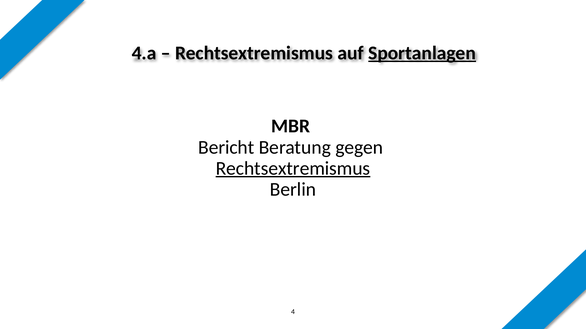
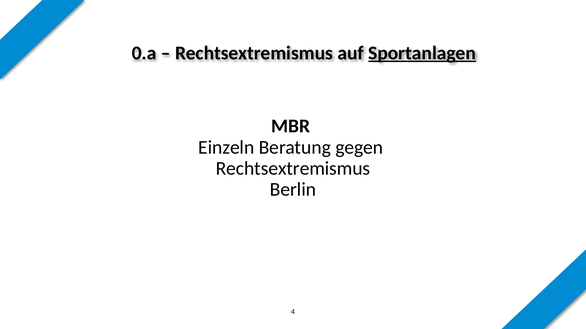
4.a: 4.a -> 0.a (144, 53)
Bericht: Bericht -> Einzeln (226, 148)
Rechtsextremismus underline: present -> none (293, 169)
